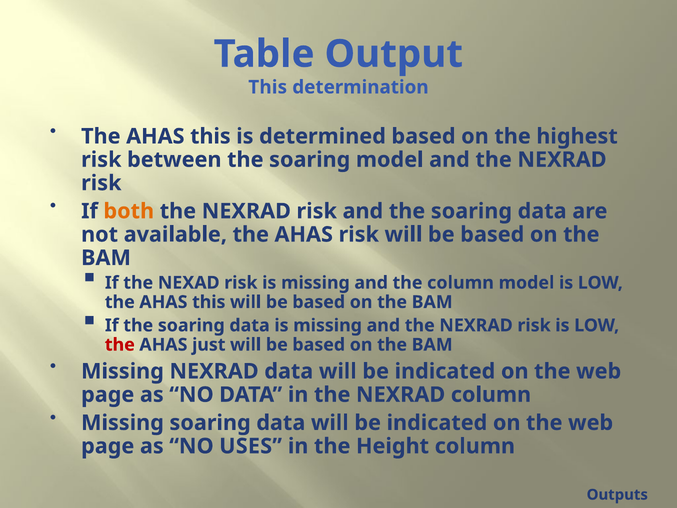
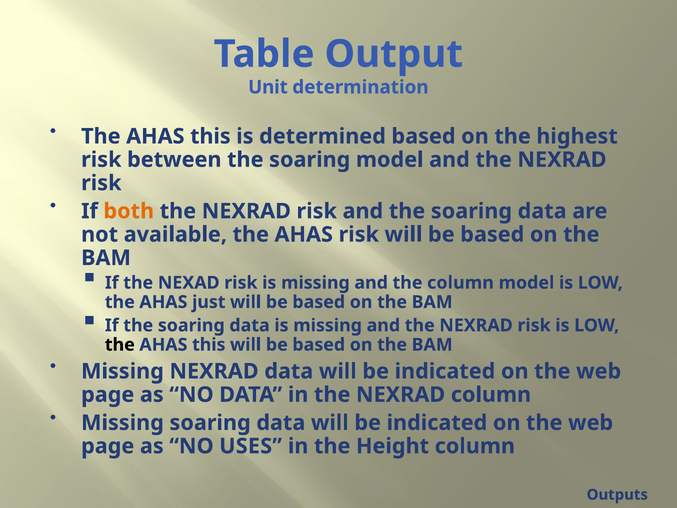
This: This -> Unit (268, 87)
this: this -> just (209, 302)
the colour: red -> black (120, 345)
just: just -> this (209, 345)
